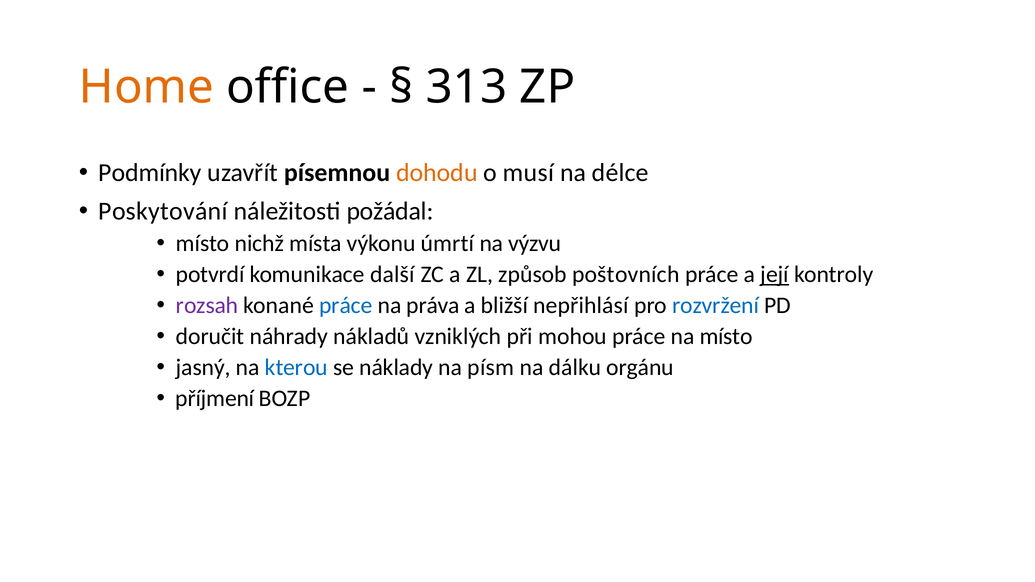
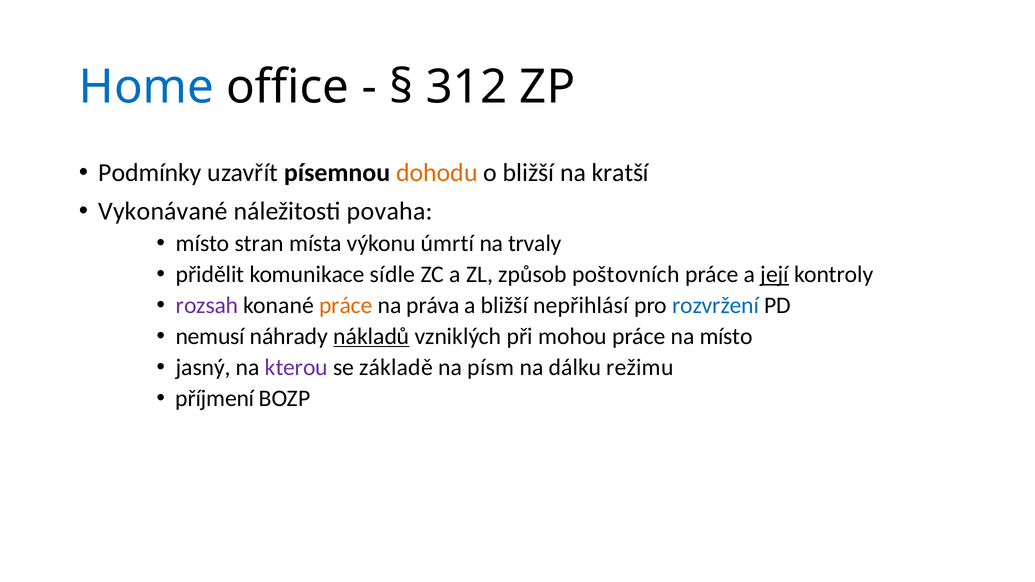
Home colour: orange -> blue (146, 87)
313: 313 -> 312 (467, 87)
o musí: musí -> bližší (529, 173)
délce: délce -> kratší (620, 173)
Poskytování: Poskytování -> Vykonávané (163, 211)
požádal: požádal -> povaha (390, 211)
nichž: nichž -> stran (259, 244)
výzvu: výzvu -> trvaly (535, 244)
potvrdí: potvrdí -> přidělit (210, 274)
další: další -> sídle (392, 274)
práce colour: blue -> orange (346, 305)
doručit: doručit -> nemusí (210, 336)
nákladů underline: none -> present (371, 336)
kterou colour: blue -> purple (296, 367)
náklady: náklady -> základě (396, 367)
orgánu: orgánu -> režimu (640, 367)
